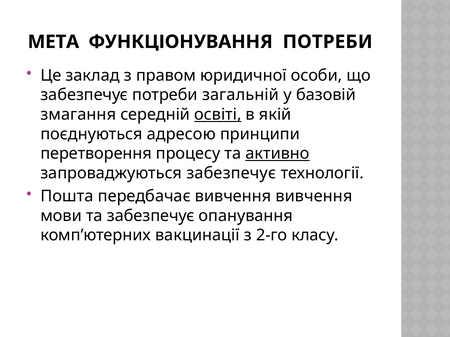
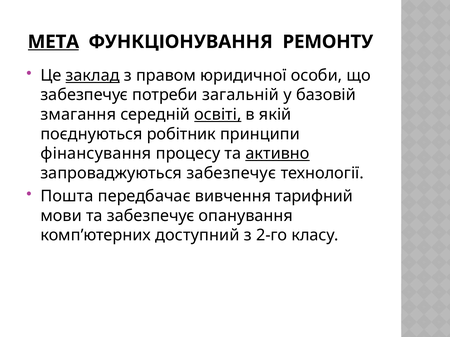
МЕТА underline: none -> present (53, 42)
ФУНКЦІОНУВАННЯ ПОТРЕБИ: ПОТРЕБИ -> РЕМОНТУ (328, 42)
заклад underline: none -> present (93, 76)
адресою: адресою -> робітник (181, 134)
перетворення: перетворення -> фінансування (96, 154)
вивчення вивчення: вивчення -> тарифний (314, 197)
вакцинації: вакцинації -> доступний (197, 236)
